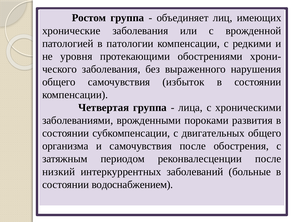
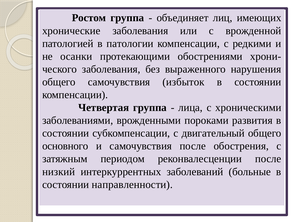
уровня: уровня -> осанки (76, 56)
двигательных: двигательных -> двигательный (213, 133)
организма: организма -> основного (65, 146)
водоснабжением: водоснабжением -> направленности (132, 185)
